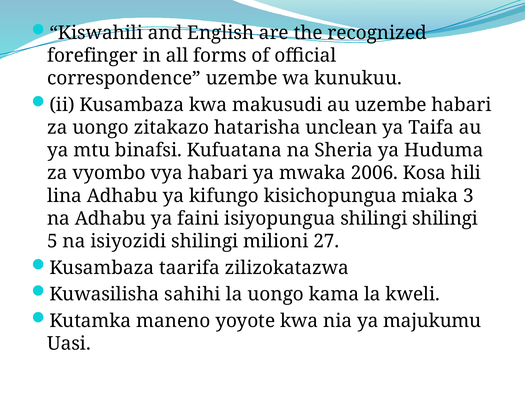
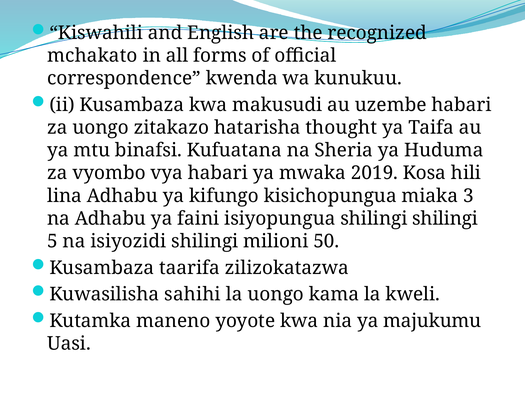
forefinger: forefinger -> mchakato (92, 56)
correspondence uzembe: uzembe -> kwenda (242, 78)
unclean: unclean -> thought (341, 128)
2006: 2006 -> 2019 (374, 173)
27: 27 -> 50 (326, 242)
